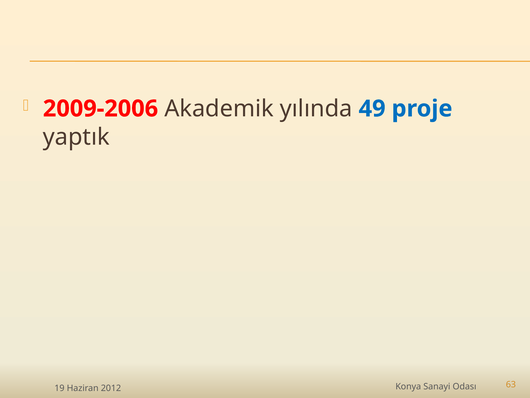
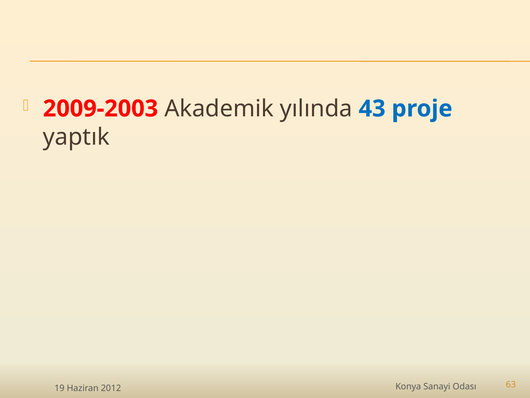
2009-2006: 2009-2006 -> 2009-2003 (101, 109)
49: 49 -> 43 (372, 109)
